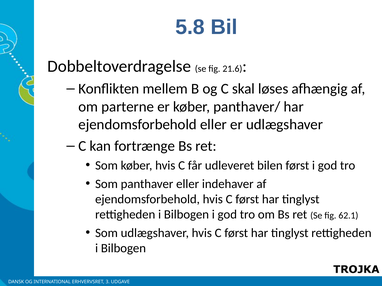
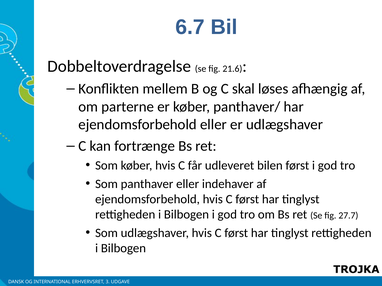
5.8: 5.8 -> 6.7 (190, 27)
62.1: 62.1 -> 27.7 (348, 216)
